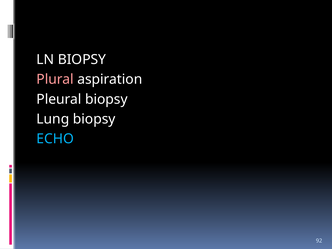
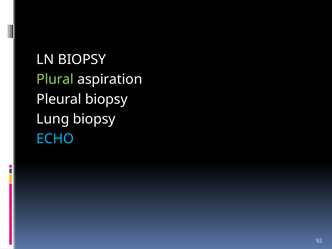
Plural colour: pink -> light green (55, 79)
